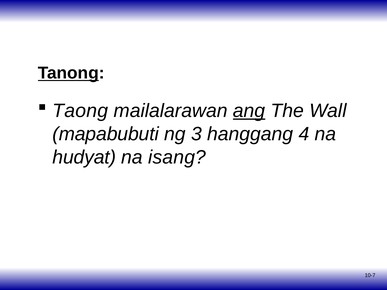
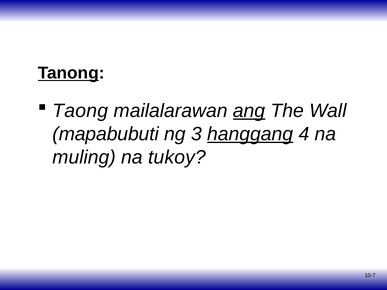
hanggang underline: none -> present (250, 134)
hudyat: hudyat -> muling (84, 157)
isang: isang -> tukoy (177, 157)
